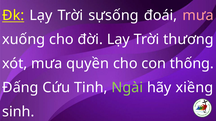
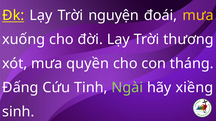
sựsống: sựsống -> nguyện (114, 15)
mưa colour: pink -> yellow (198, 15)
thống: thống -> tháng (192, 64)
